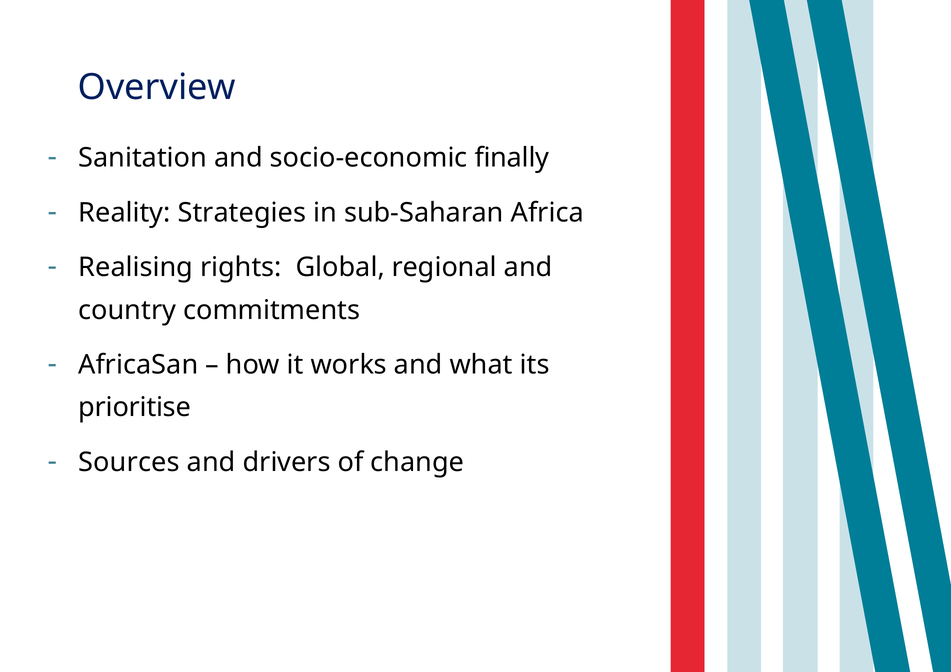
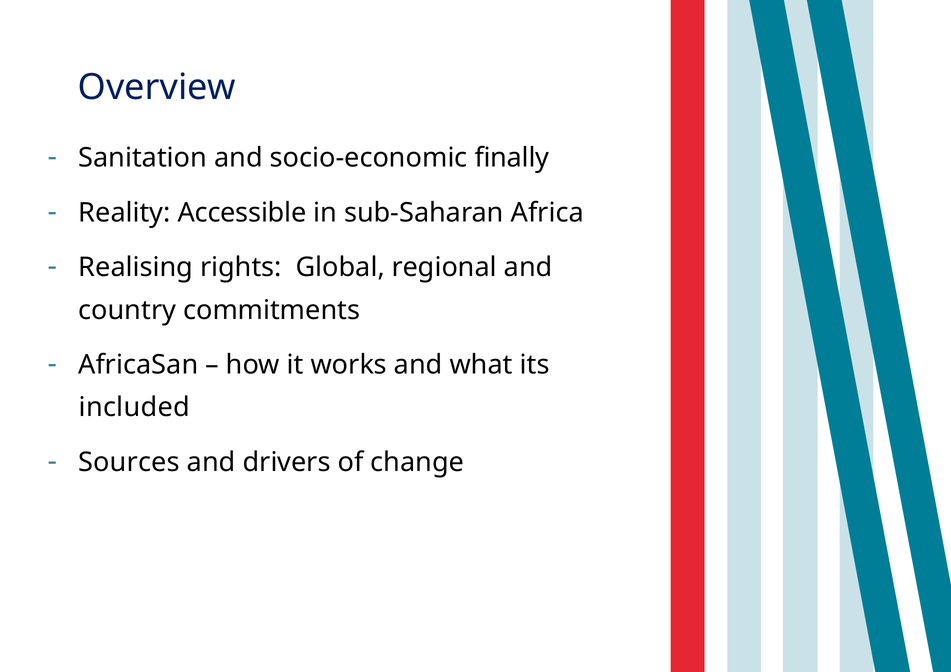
Strategies: Strategies -> Accessible (242, 213)
prioritise: prioritise -> included (134, 408)
